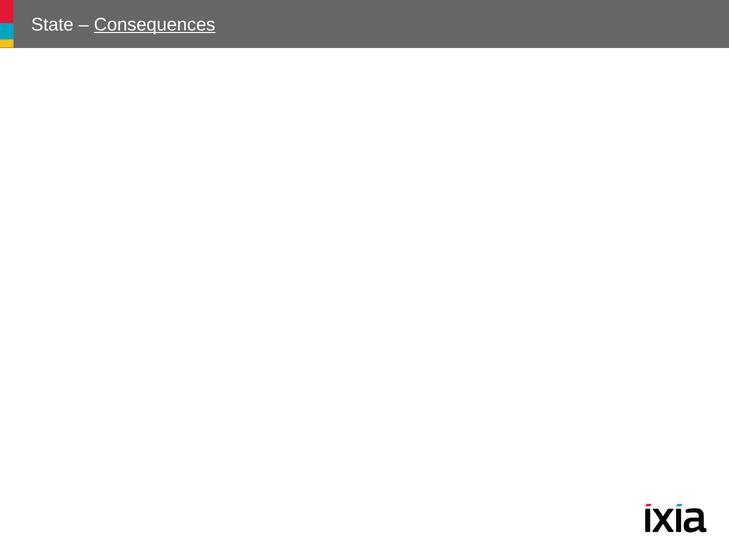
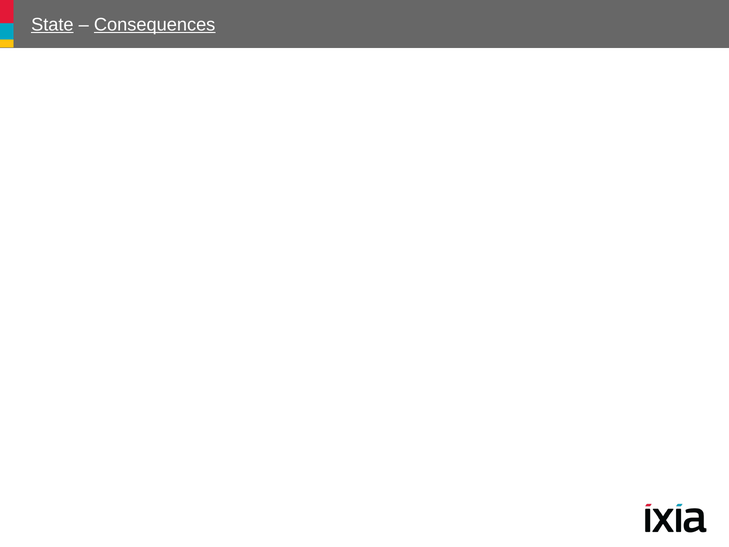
State underline: none -> present (52, 25)
